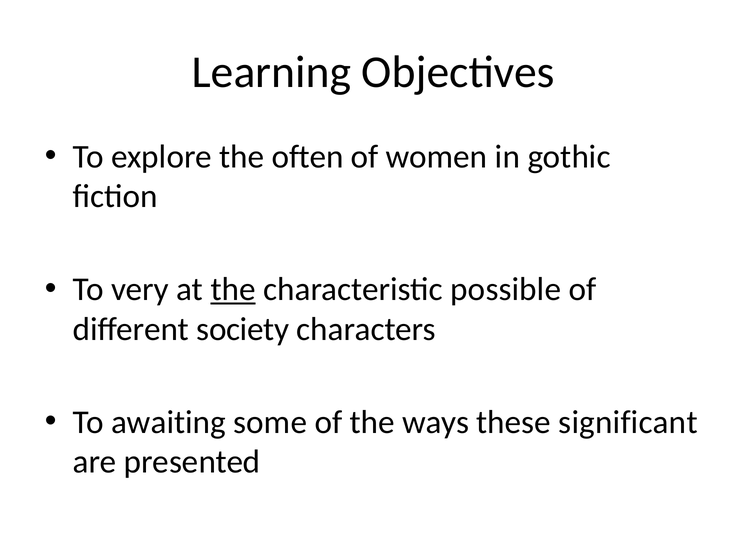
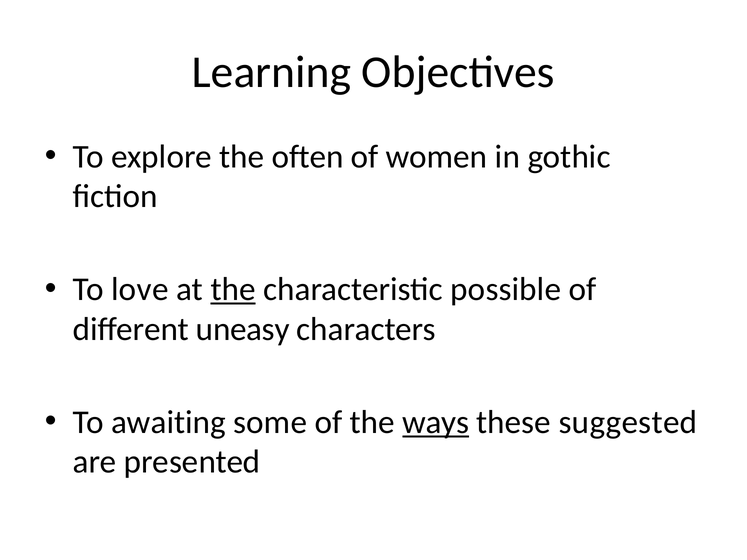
very: very -> love (140, 290)
society: society -> uneasy (243, 329)
ways underline: none -> present (436, 422)
significant: significant -> suggested (628, 422)
